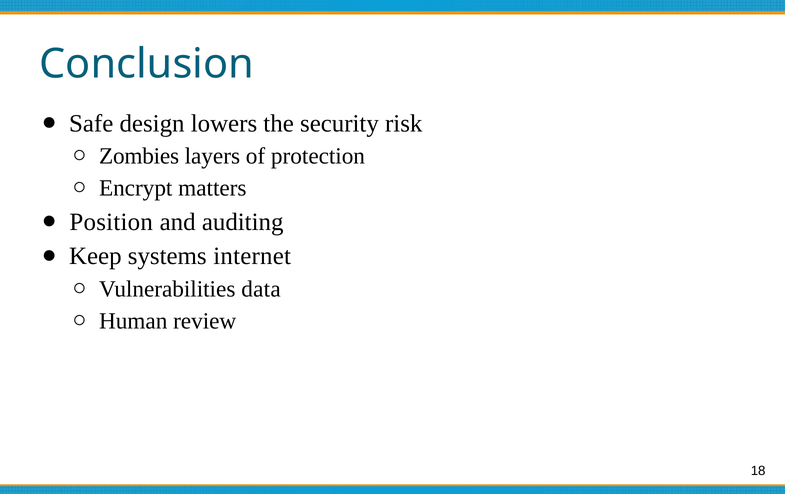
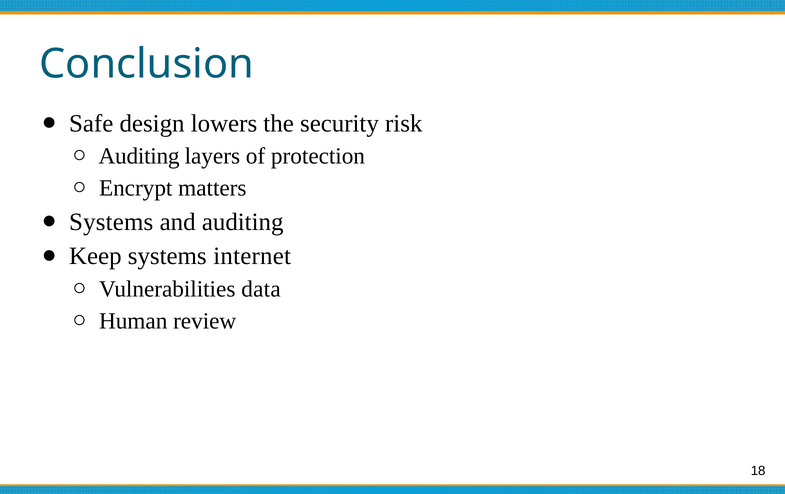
Zombies: Zombies -> Auditing (139, 156)
Position: Position -> Systems (111, 222)
